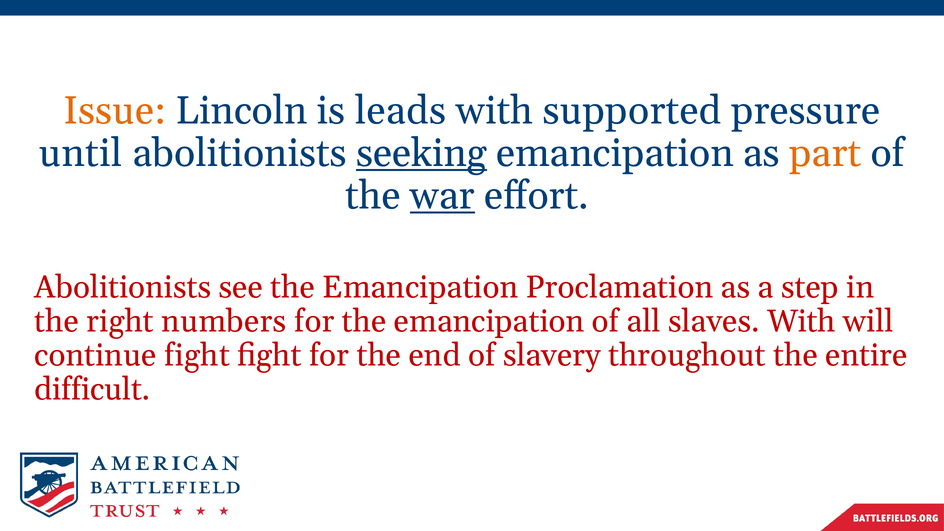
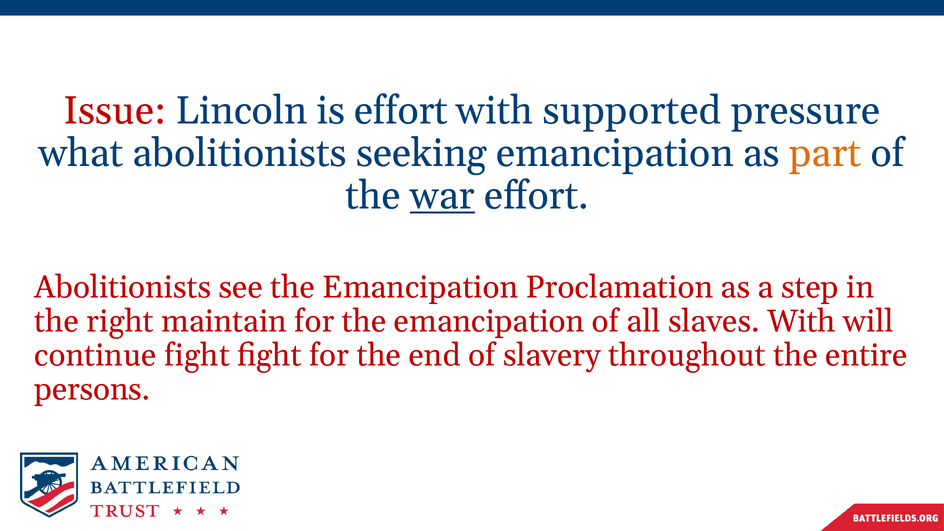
Issue colour: orange -> red (115, 111)
is leads: leads -> effort (401, 111)
until: until -> what (81, 153)
seeking underline: present -> none (421, 153)
numbers: numbers -> maintain (224, 322)
difficult: difficult -> persons (92, 390)
